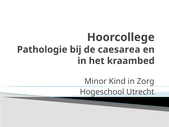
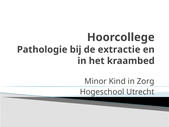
caesarea: caesarea -> extractie (119, 49)
